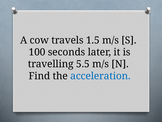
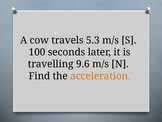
1.5: 1.5 -> 5.3 (93, 40)
5.5: 5.5 -> 9.6 (83, 64)
acceleration colour: blue -> orange (100, 76)
